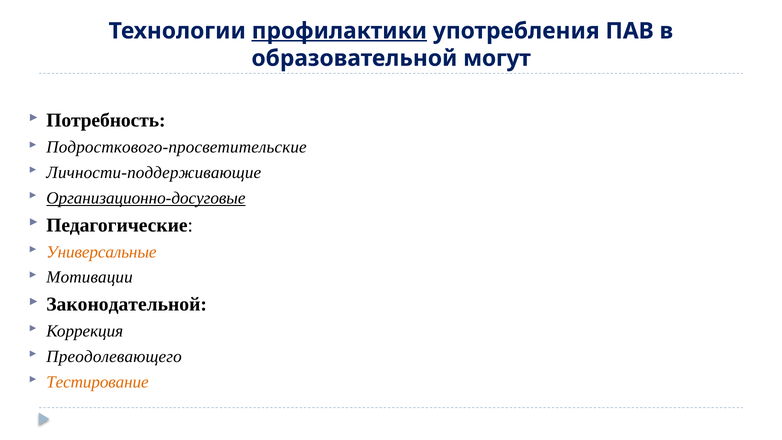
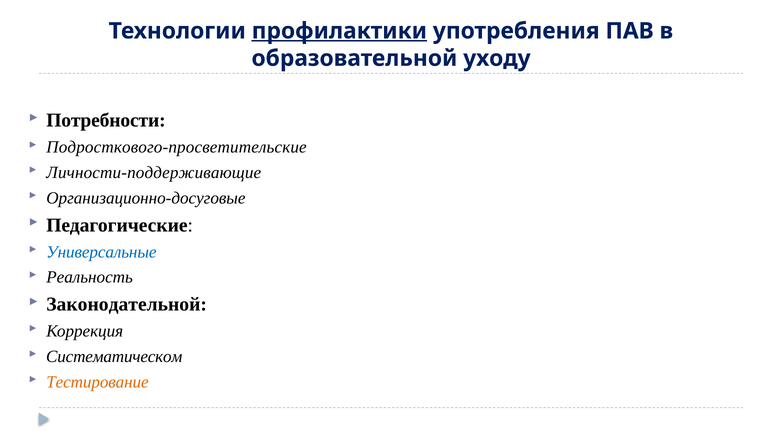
могут: могут -> уходу (497, 58)
Потребность: Потребность -> Потребности (106, 120)
Организационно-досуговые underline: present -> none (146, 198)
Универсальные colour: orange -> blue (101, 252)
Мотивации: Мотивации -> Реальность (90, 277)
Преодолевающего: Преодолевающего -> Систематическом (114, 356)
